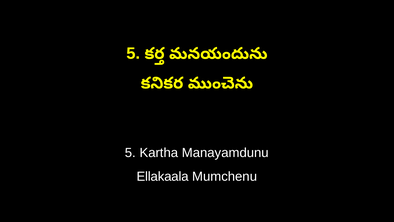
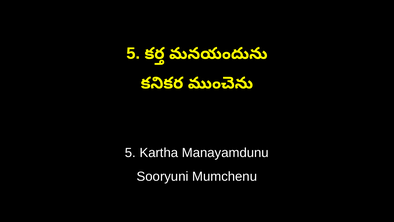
Ellakaala: Ellakaala -> Sooryuni (163, 176)
